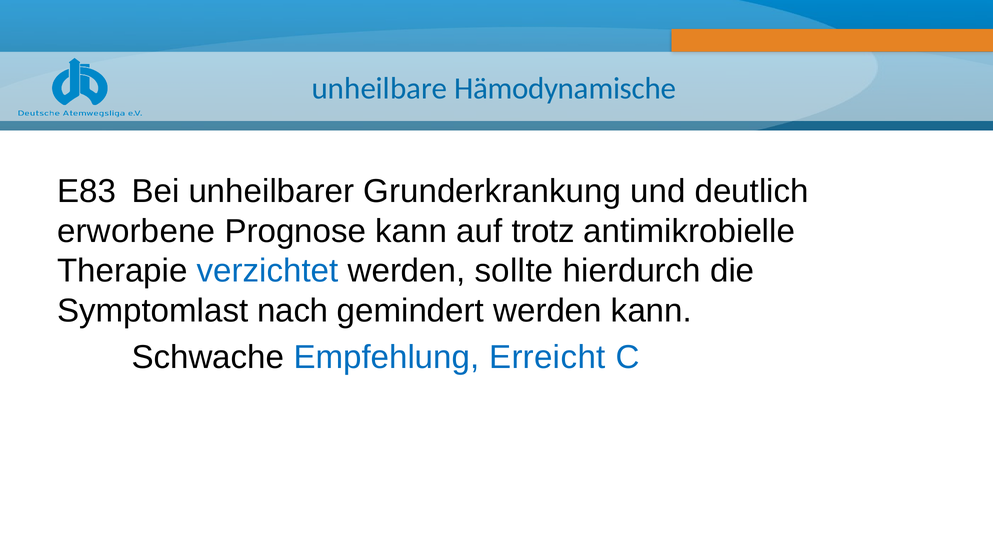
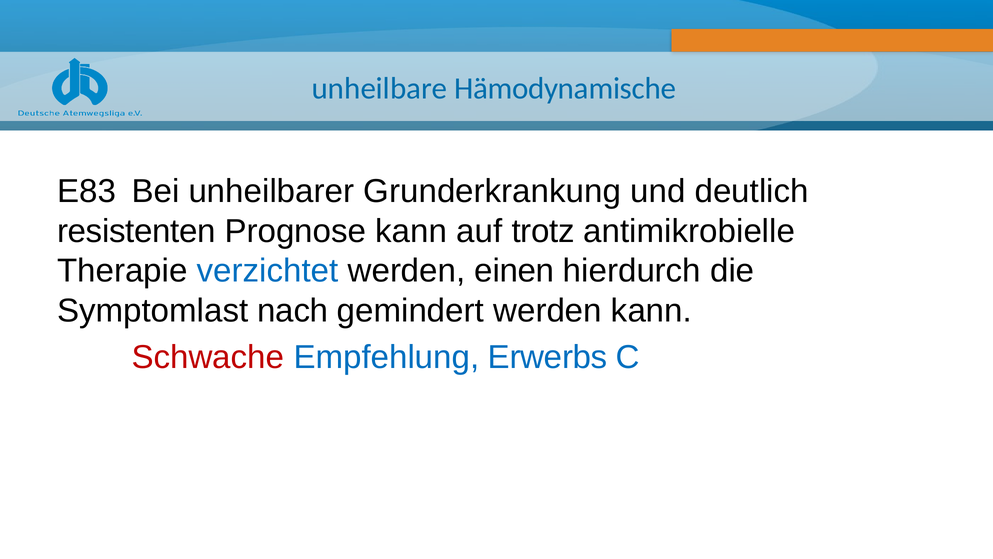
erworbene: erworbene -> resistenten (136, 231)
sollte: sollte -> einen (514, 271)
Schwache colour: black -> red (208, 357)
Erreicht: Erreicht -> Erwerbs (548, 357)
